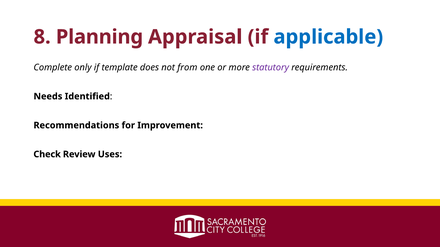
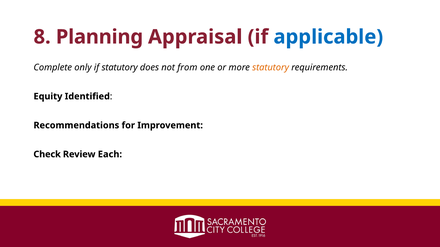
if template: template -> statutory (120, 68)
statutory colour: purple -> orange (271, 68)
Needs: Needs -> Equity (48, 97)
Uses: Uses -> Each (110, 155)
